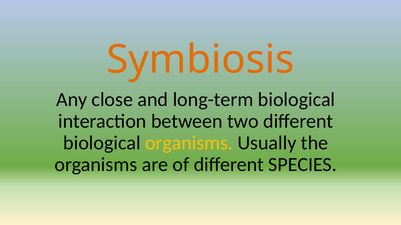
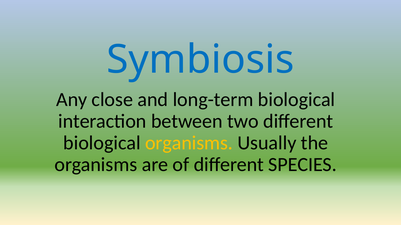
Symbiosis colour: orange -> blue (200, 60)
